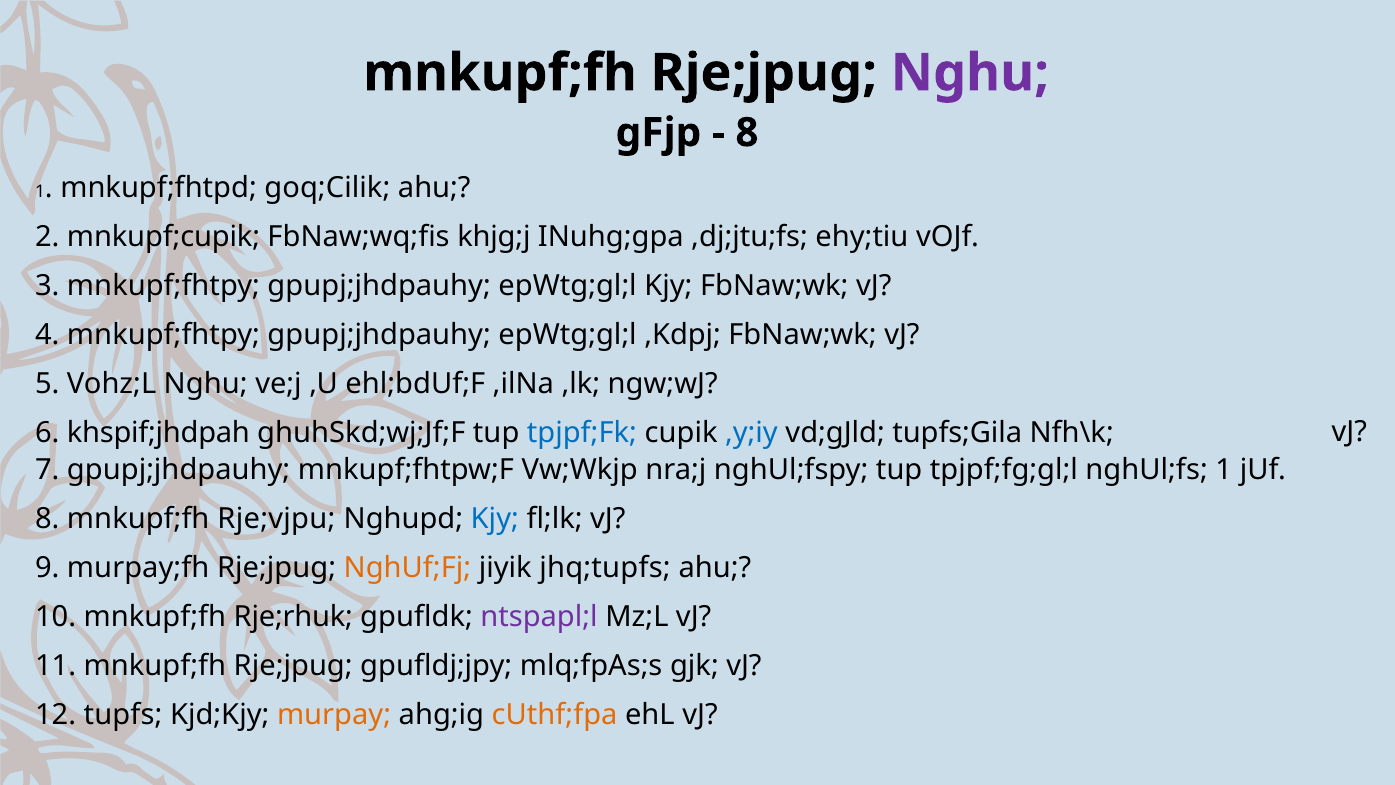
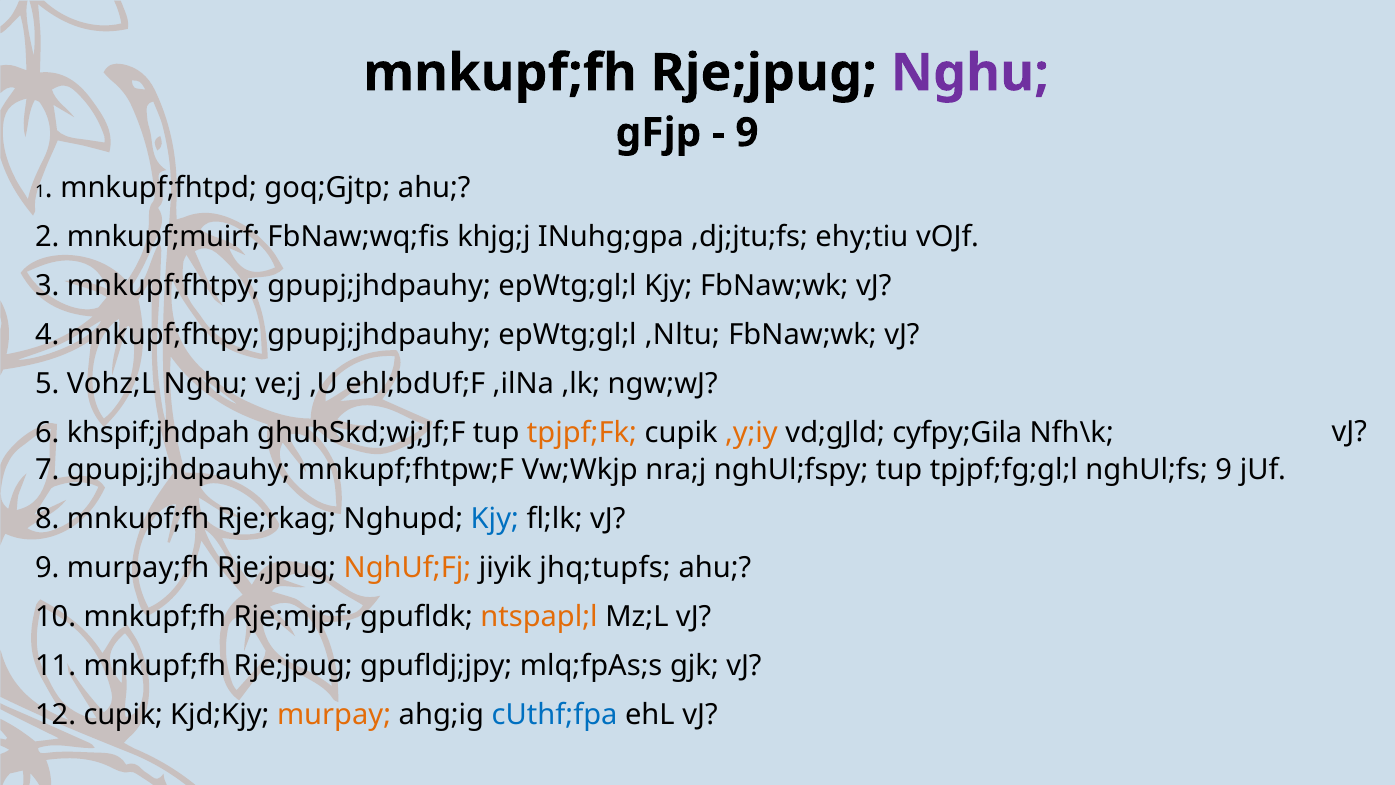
8: 8 -> 9 (747, 133)
goq;Cilik: goq;Cilik -> goq;Gjtp (327, 188)
mnkupf;cupik: mnkupf;cupik -> mnkupf;muirf (164, 237)
,Kdpj: ,Kdpj -> ,Nltu (682, 335)
tpjpf;Fk colour: blue -> orange (582, 432)
,y;iy colour: blue -> orange (751, 432)
tupfs;Gila: tupfs;Gila -> cyfpy;Gila (957, 432)
nghUl;fs 1: 1 -> 9 (1224, 470)
Rje;vjpu: Rje;vjpu -> Rje;rkag (277, 519)
Rje;rhuk: Rje;rhuk -> Rje;mjpf (293, 617)
ntspapl;l colour: purple -> orange (539, 617)
12 tupfs: tupfs -> cupik (123, 714)
cUthf;fpa colour: orange -> blue (555, 714)
